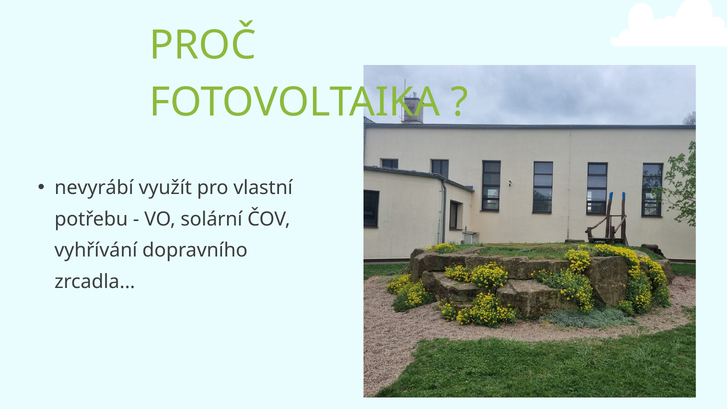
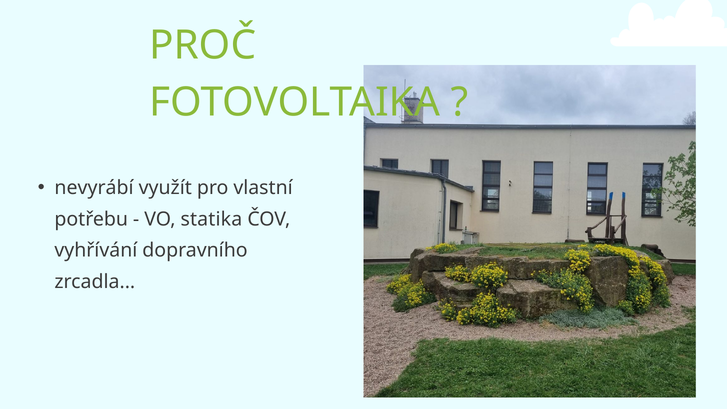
solární: solární -> statika (211, 219)
